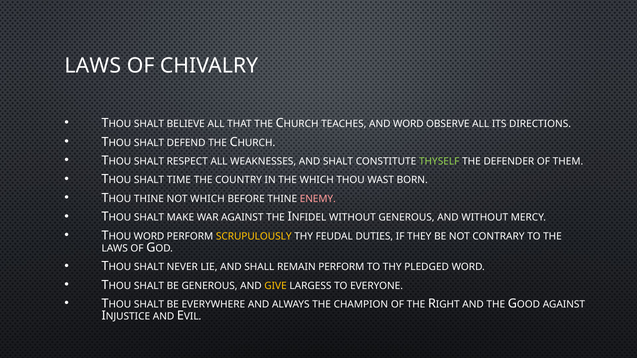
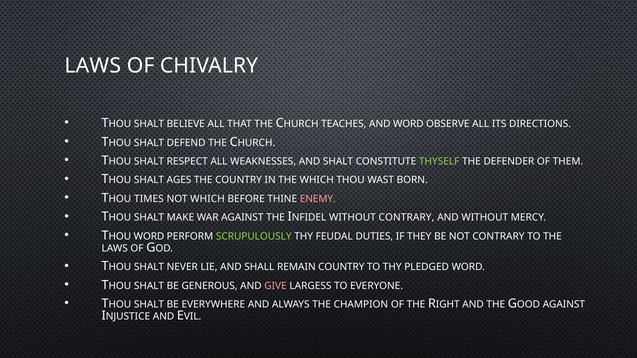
TIME: TIME -> AGES (179, 180)
THINE: THINE -> TIMES (149, 199)
WITHOUT GENEROUS: GENEROUS -> CONTRARY (406, 218)
SCRUPULOUSLY colour: yellow -> light green (254, 237)
REMAIN PERFORM: PERFORM -> COUNTRY (341, 267)
GIVE colour: yellow -> pink (276, 286)
